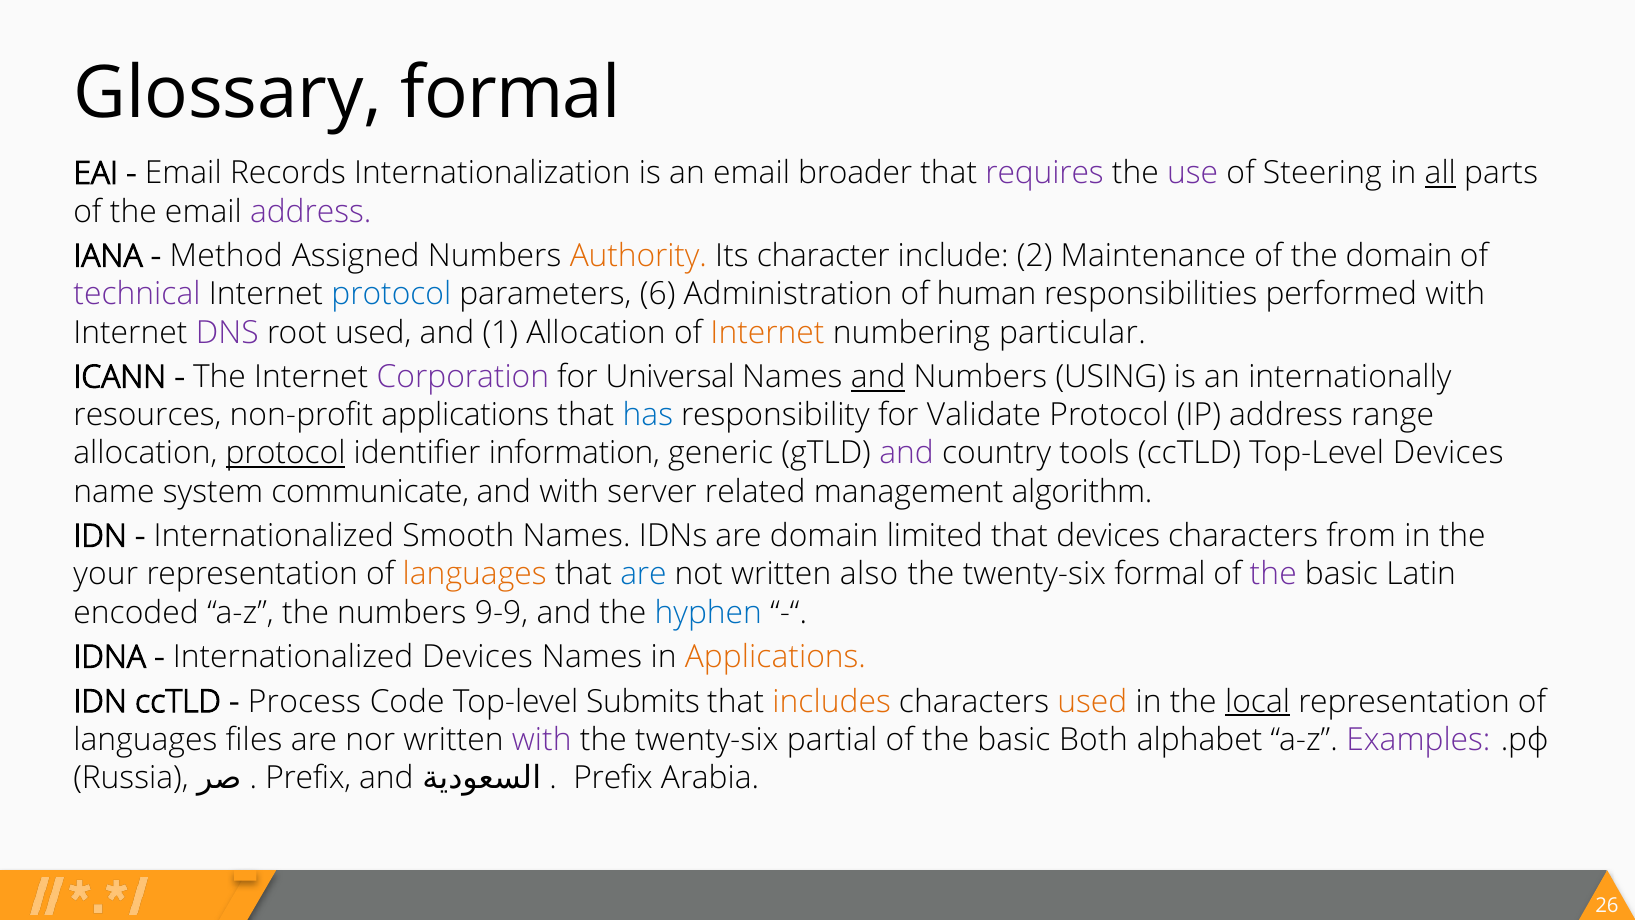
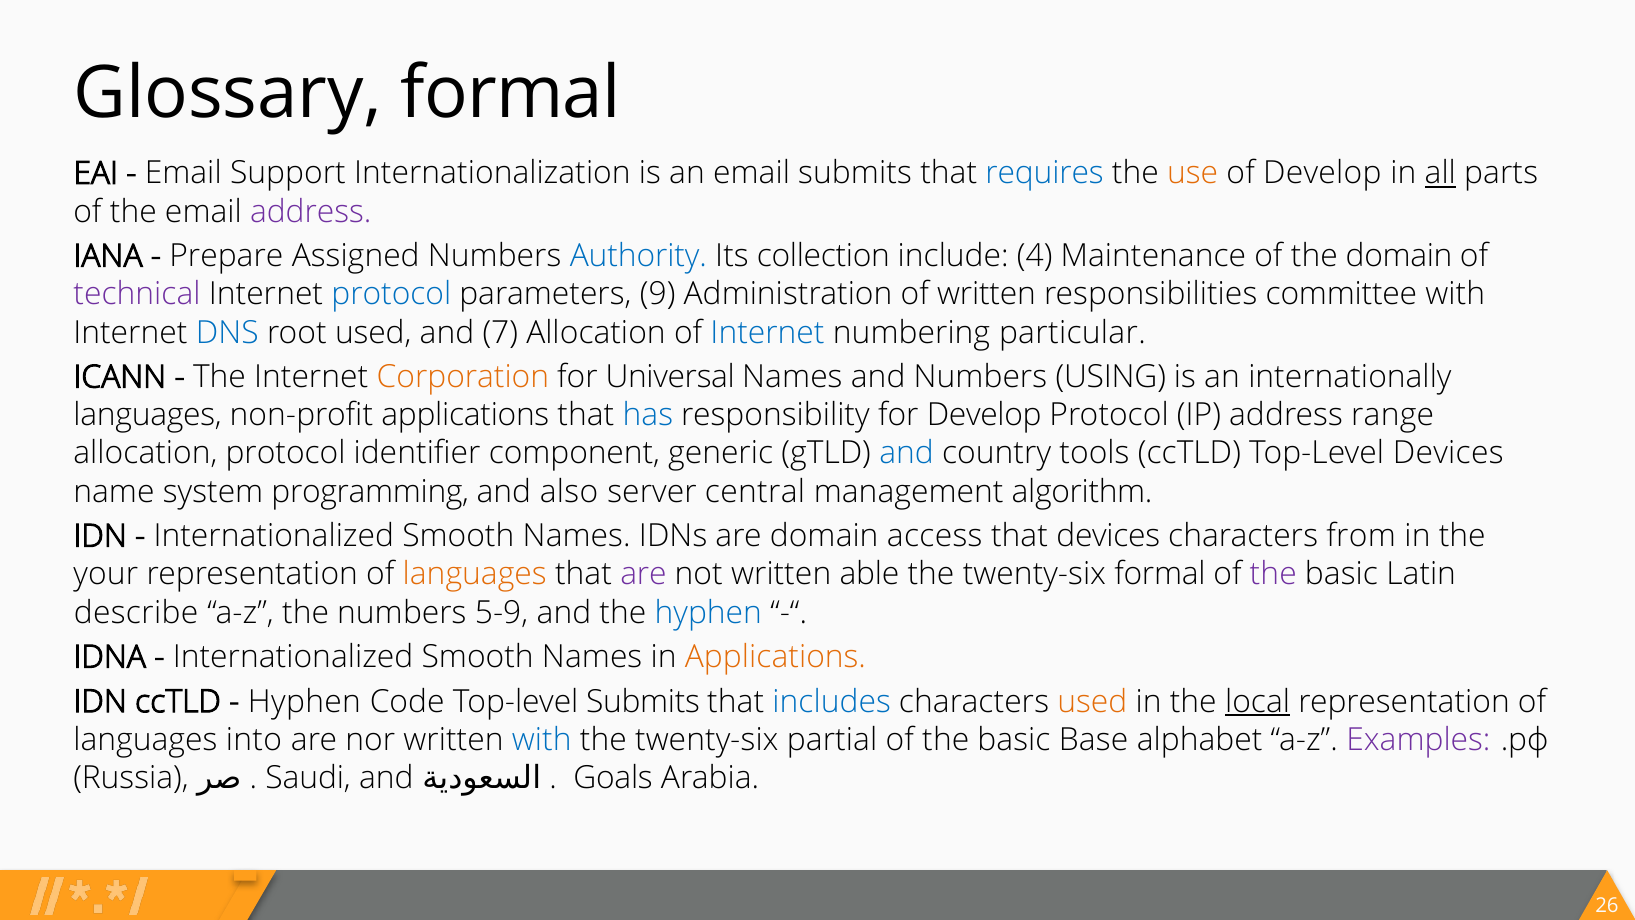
Records: Records -> Support (288, 173)
email broader: broader -> submits (855, 173)
requires colour: purple -> blue (1044, 173)
use colour: purple -> orange (1193, 173)
of Steering: Steering -> Develop (1322, 173)
Method: Method -> Prepare (226, 256)
Authority colour: orange -> blue (638, 256)
character: character -> collection (823, 256)
2: 2 -> 4 (1035, 256)
6: 6 -> 9 (658, 294)
of human: human -> written (986, 294)
performed: performed -> committee (1341, 294)
DNS colour: purple -> blue (227, 332)
1: 1 -> 7 (500, 332)
Internet colour: orange -> blue (768, 332)
Corporation colour: purple -> orange (463, 377)
and underline: present -> none (878, 377)
resources: resources -> languages (148, 415)
for Validate: Validate -> Develop (984, 415)
protocol underline: present -> none (286, 453)
information: information -> component (574, 453)
and colour: purple -> blue (907, 453)
communicate: communicate -> programming (370, 491)
and with: with -> also (569, 491)
related: related -> central (755, 491)
limited: limited -> access (935, 536)
are colour: blue -> purple (643, 574)
also: also -> able (869, 574)
encoded: encoded -> describe (136, 612)
9-9: 9-9 -> 5-9 (502, 612)
Devices: Devices -> Smooth (478, 657)
Process: Process -> Hyphen (304, 701)
includes colour: orange -> blue (832, 701)
files: files -> into (254, 740)
with colour: purple -> blue (542, 740)
Both: Both -> Base (1093, 740)
Prefix: Prefix -> Saudi (308, 778)
Prefix: Prefix -> Goals (613, 778)
